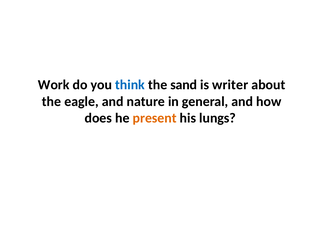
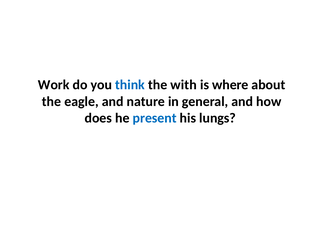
sand: sand -> with (184, 85)
writer: writer -> where (230, 85)
present colour: orange -> blue (155, 118)
